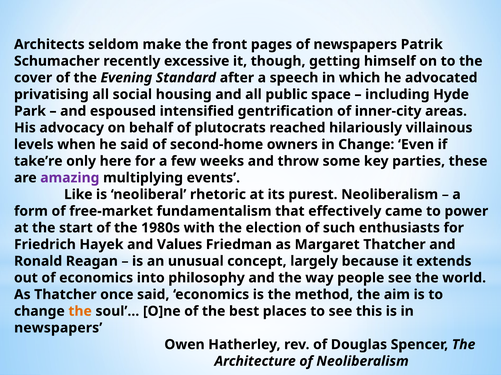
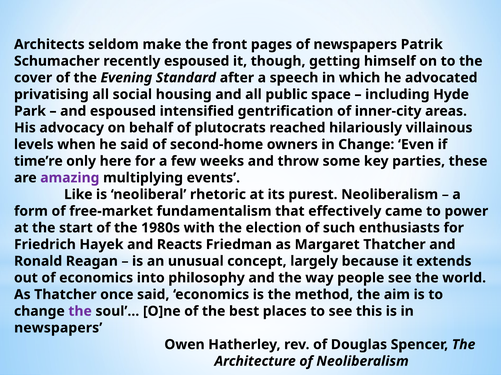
recently excessive: excessive -> espoused (197, 61)
take’re: take’re -> time’re (38, 161)
Values: Values -> Reacts (180, 245)
the colour: orange -> purple (80, 312)
